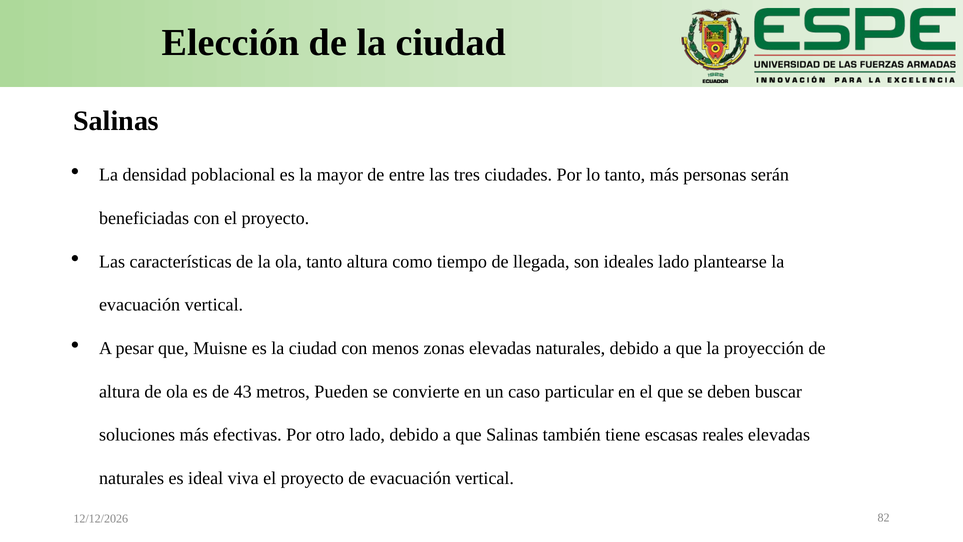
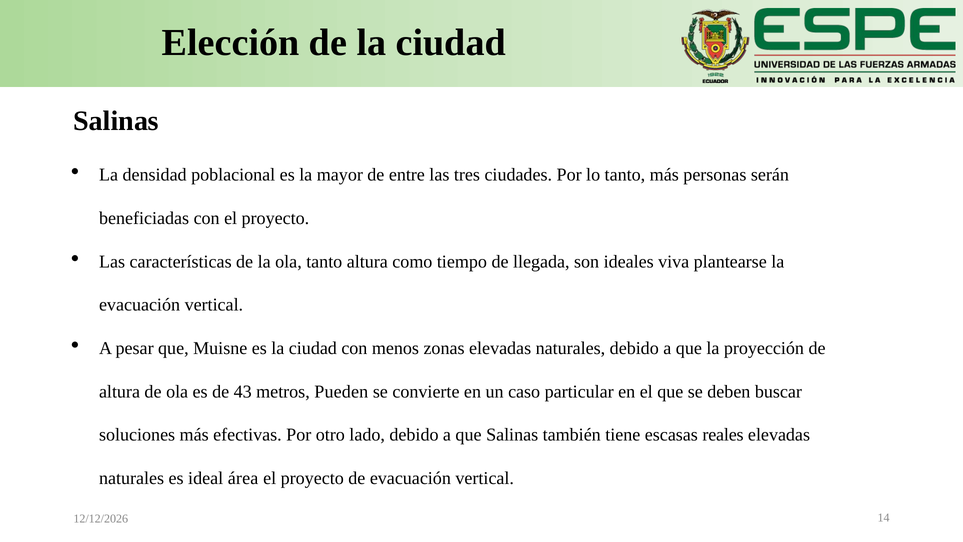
ideales lado: lado -> viva (674, 261)
viva: viva -> área (243, 478)
82: 82 -> 14 (884, 517)
